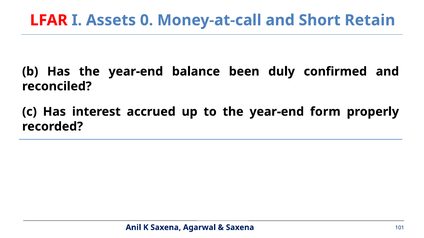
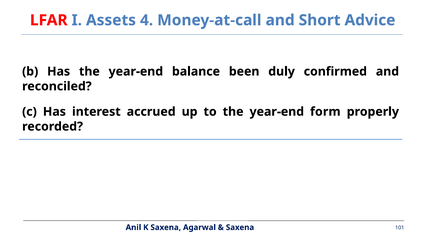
0: 0 -> 4 (147, 20)
Retain: Retain -> Advice (370, 20)
